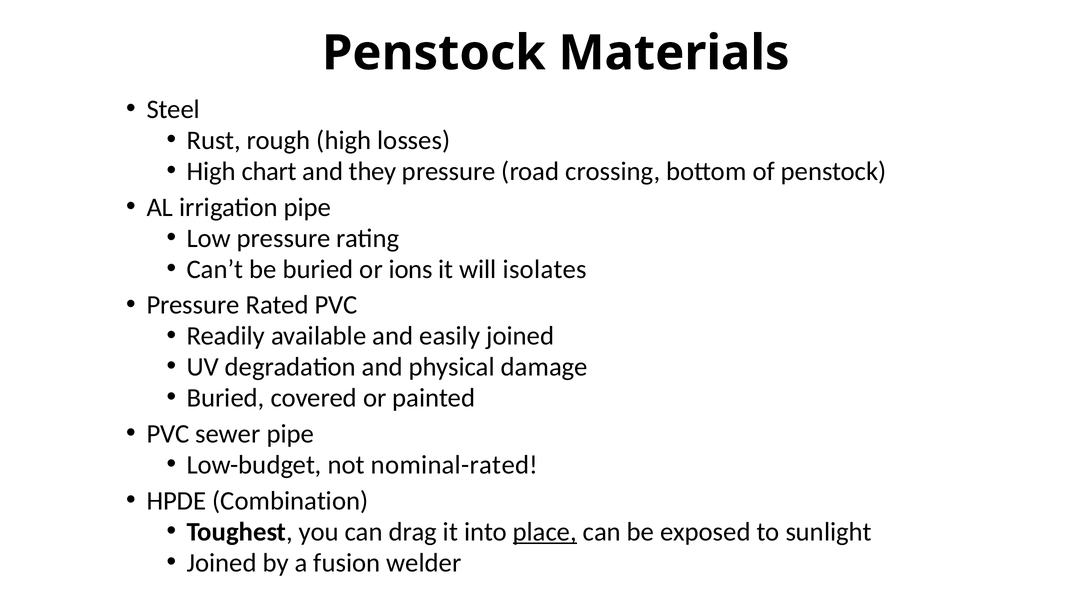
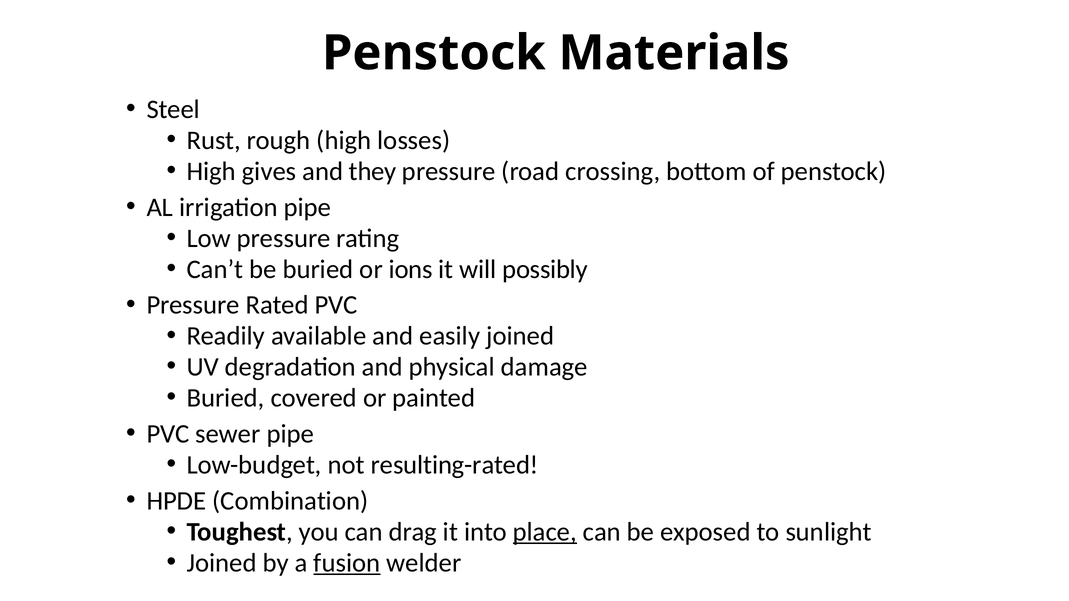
chart: chart -> gives (269, 171)
isolates: isolates -> possibly (545, 269)
nominal-rated: nominal-rated -> resulting-rated (455, 465)
fusion underline: none -> present (347, 563)
